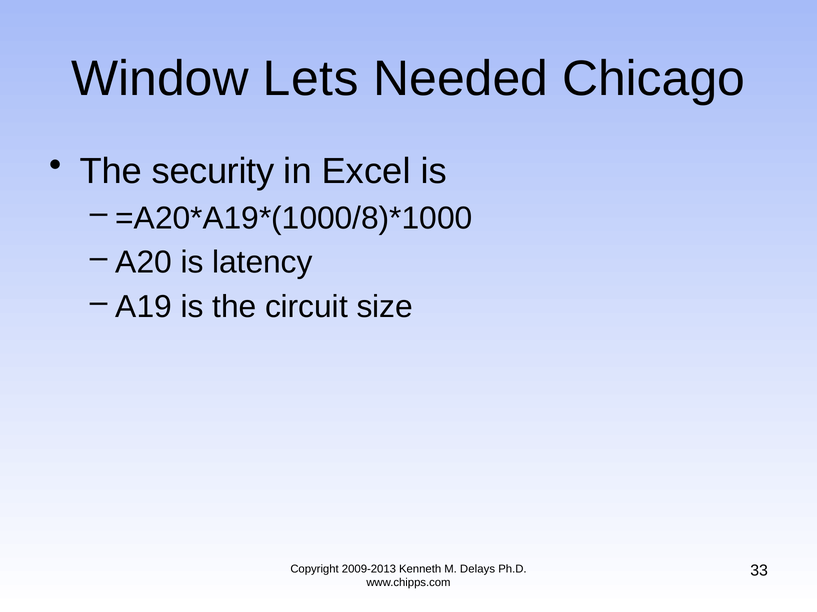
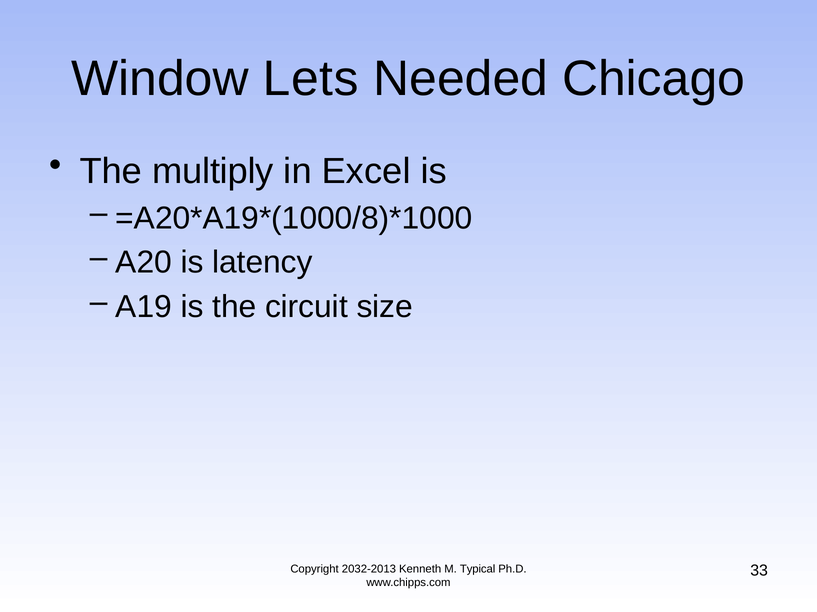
security: security -> multiply (213, 171)
2009-2013: 2009-2013 -> 2032-2013 (369, 570)
Delays: Delays -> Typical (478, 570)
